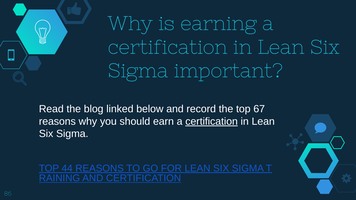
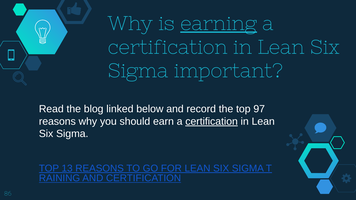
earning underline: none -> present (219, 24)
67: 67 -> 97 (259, 109)
44: 44 -> 13 (67, 168)
